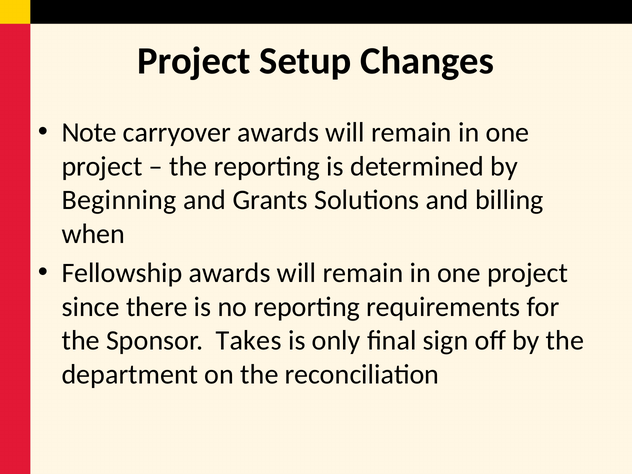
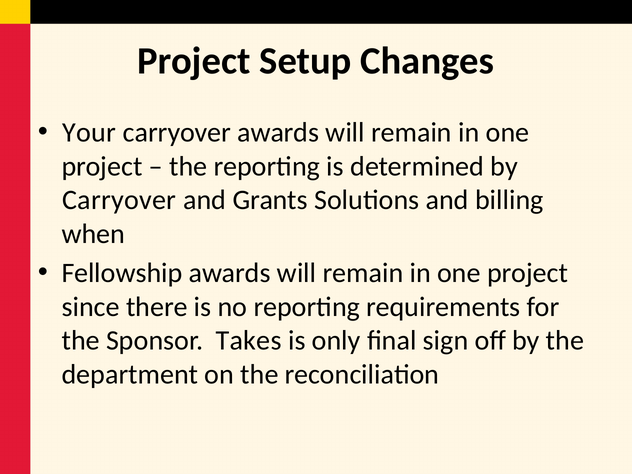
Note: Note -> Your (89, 133)
Beginning: Beginning -> Carryover (119, 200)
